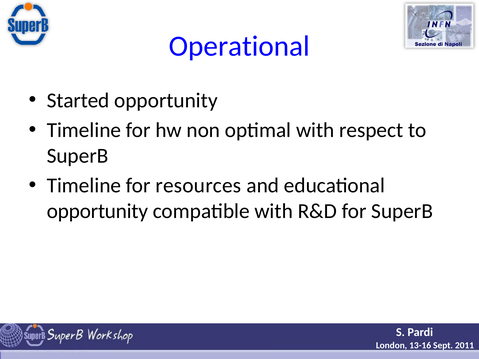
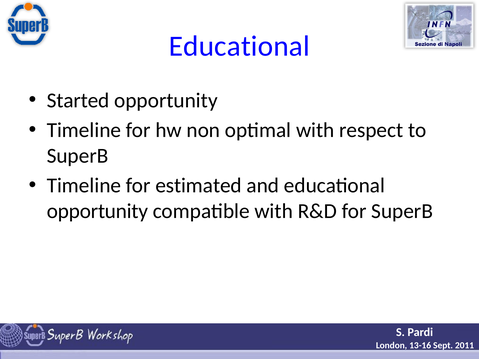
Operational: Operational -> Educational (239, 46)
resources: resources -> estimated (199, 186)
